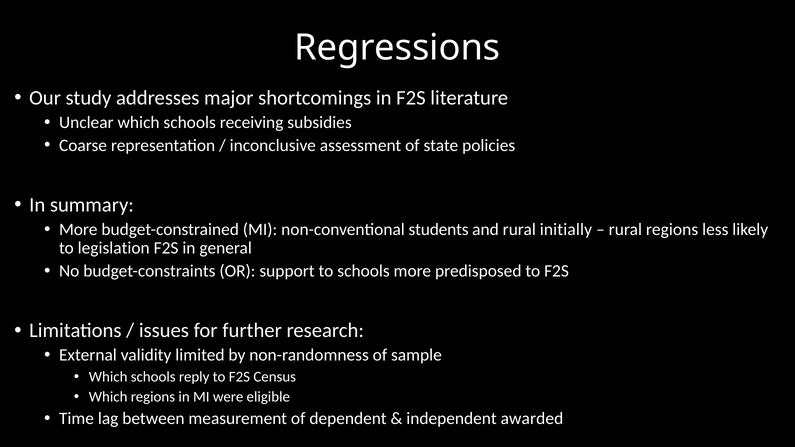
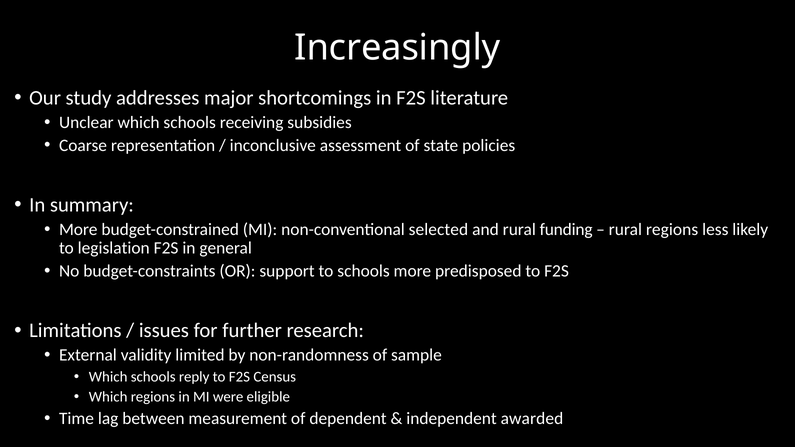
Regressions: Regressions -> Increasingly (397, 48)
students: students -> selected (438, 230)
initially: initially -> funding (566, 230)
